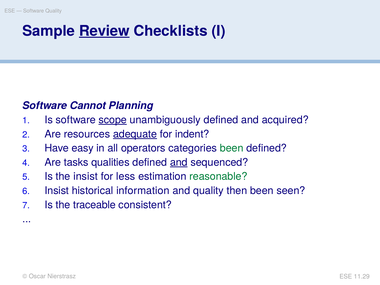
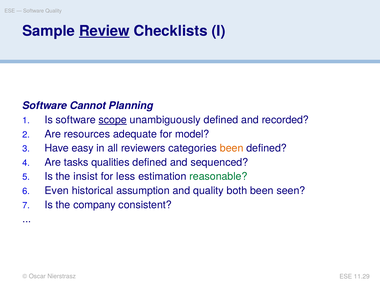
acquired: acquired -> recorded (285, 120)
adequate underline: present -> none (135, 134)
indent: indent -> model (192, 134)
operators: operators -> reviewers (143, 148)
been colour: green -> orange (232, 148)
and underline: present -> none (179, 162)
Insist: Insist -> Even (57, 191)
information: information -> assumption (143, 191)
then: then -> both (237, 191)
traceable: traceable -> company (94, 205)
